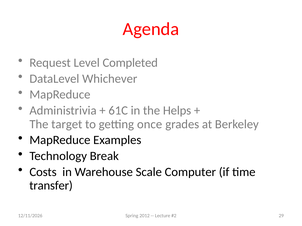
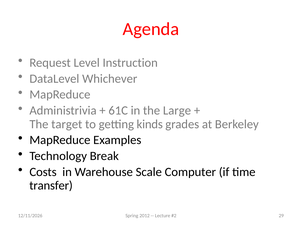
Completed: Completed -> Instruction (130, 63)
Helps: Helps -> Large (177, 111)
once: once -> kinds (150, 124)
